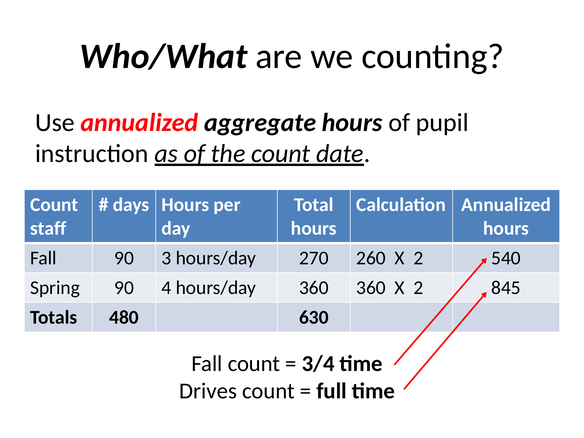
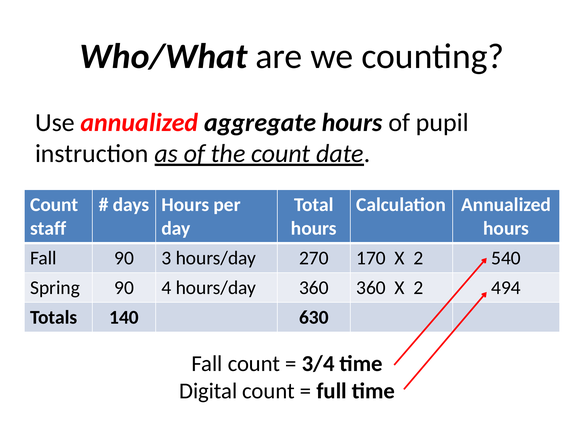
260: 260 -> 170 (371, 258)
845: 845 -> 494 (506, 288)
480: 480 -> 140 (124, 317)
Drives: Drives -> Digital (208, 391)
